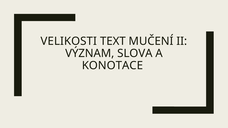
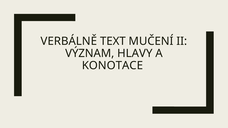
VELIKOSTI: VELIKOSTI -> VERBÁLNĚ (69, 41)
SLOVA: SLOVA -> HLAVY (135, 53)
